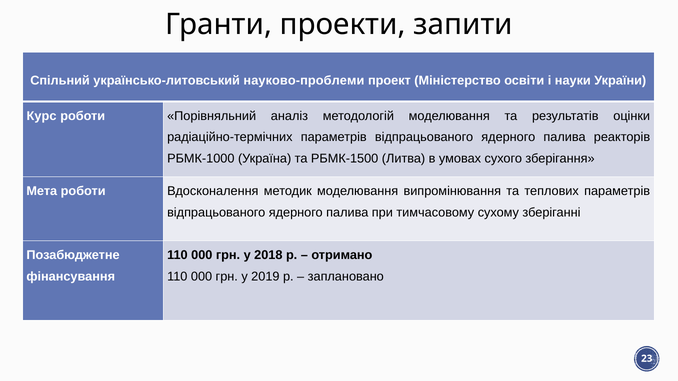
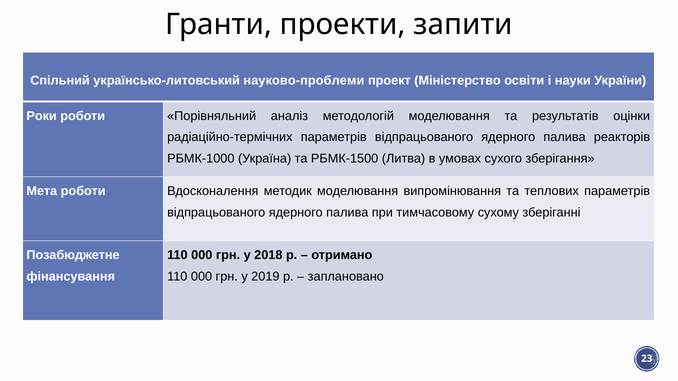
Курс: Курс -> Роки (42, 116)
